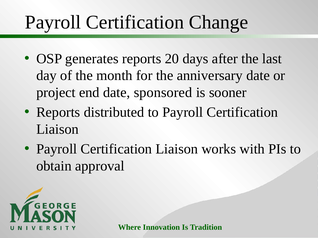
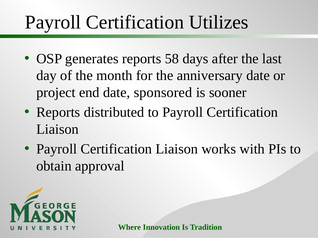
Change: Change -> Utilizes (219, 22)
20: 20 -> 58 (172, 59)
